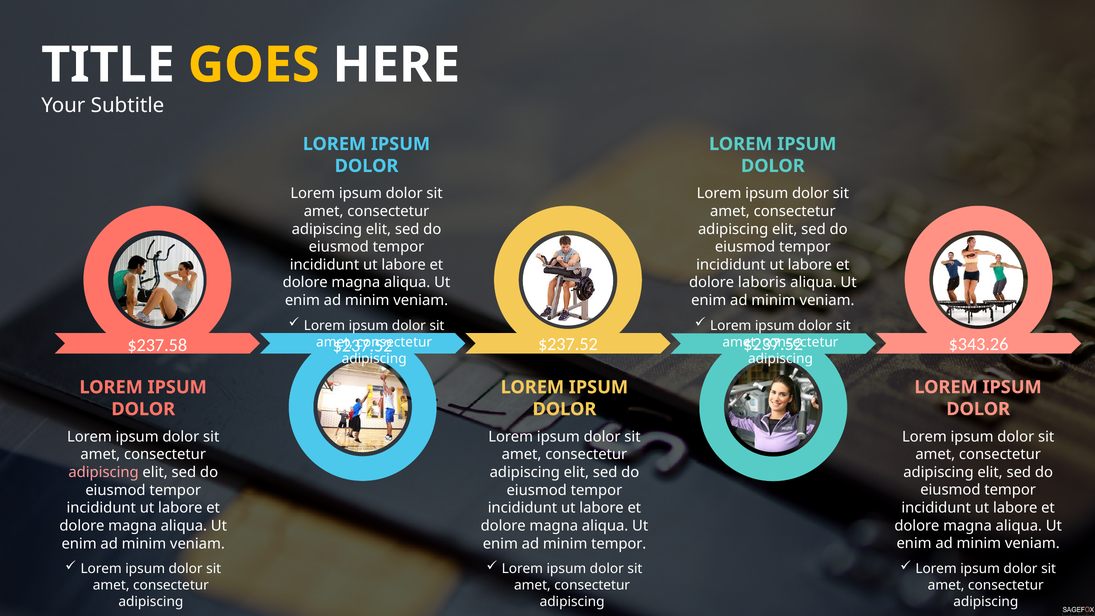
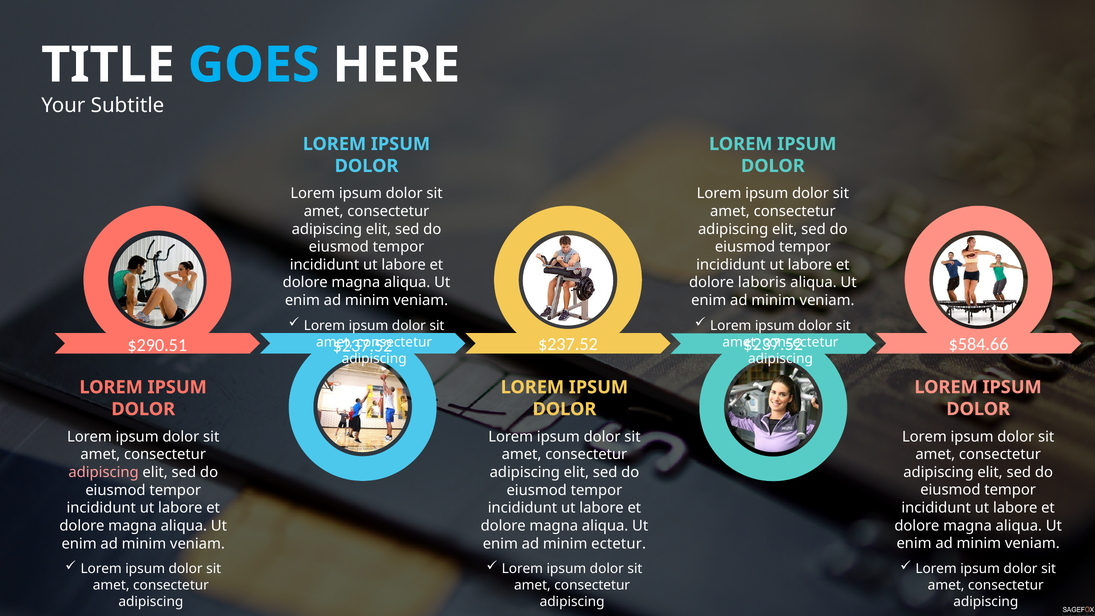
GOES colour: yellow -> light blue (254, 65)
$237.58: $237.58 -> $290.51 (157, 345)
$343.26: $343.26 -> $584.66 (979, 344)
minim tempor: tempor -> ectetur (619, 544)
